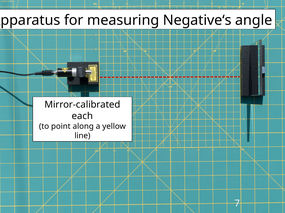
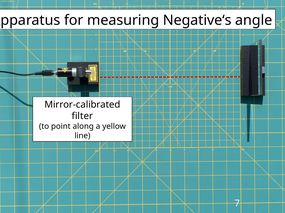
each: each -> filter (82, 116)
